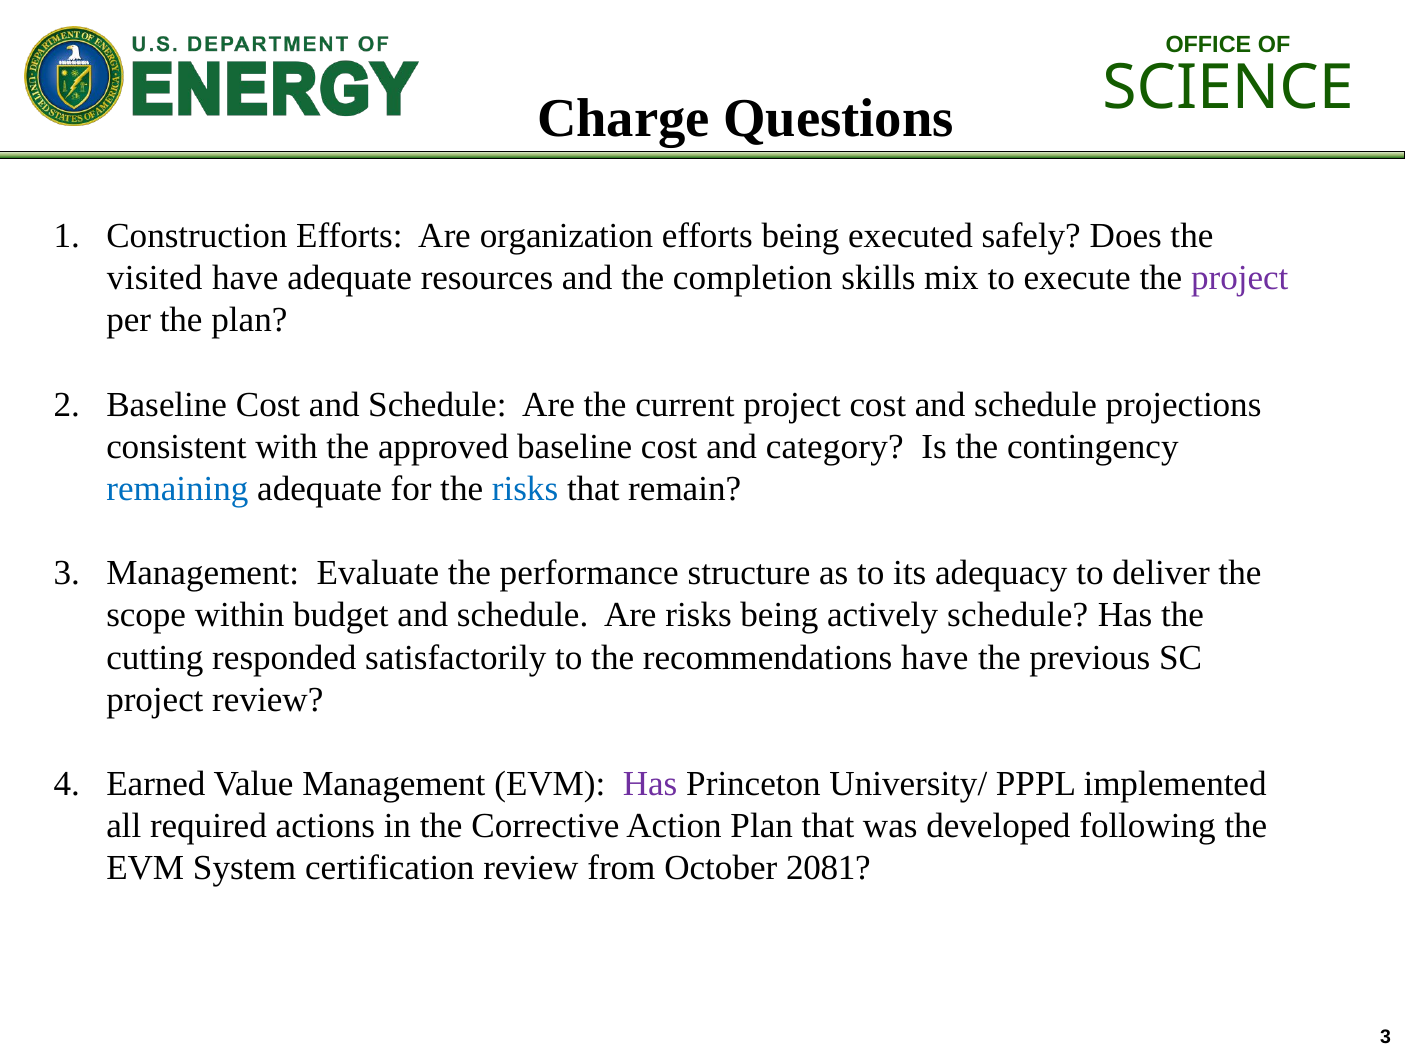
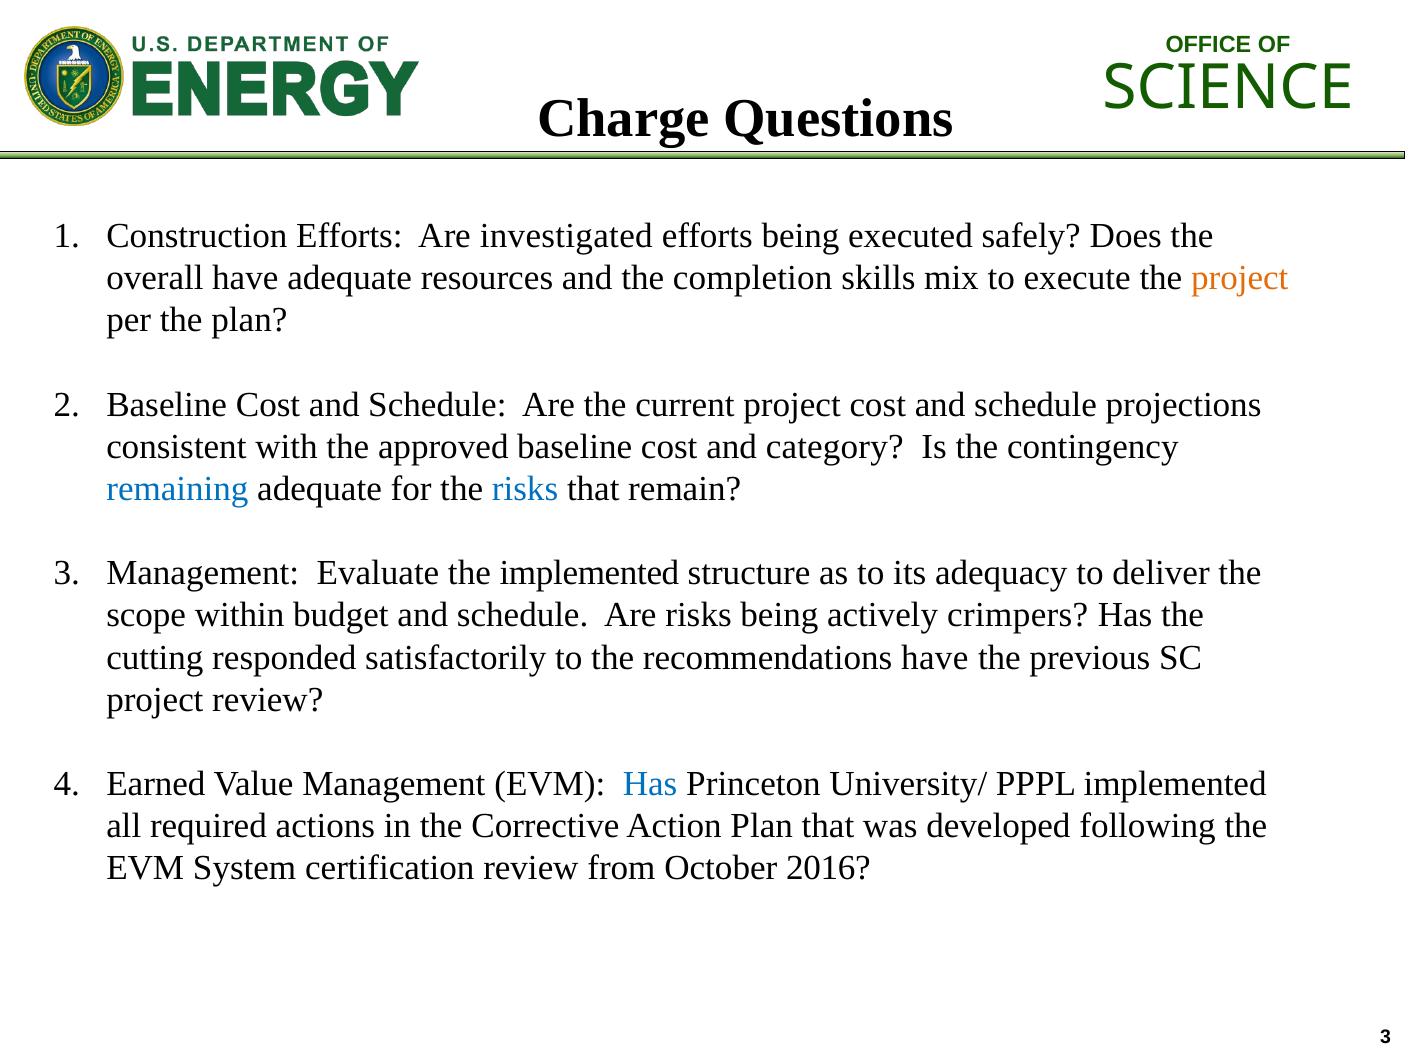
organization: organization -> investigated (566, 236)
visited: visited -> overall (155, 278)
project colour: purple -> orange (1240, 278)
the performance: performance -> implemented (589, 573)
actively schedule: schedule -> crimpers (1018, 615)
Has colour: purple -> blue (650, 784)
2081: 2081 -> 2016 (828, 868)
